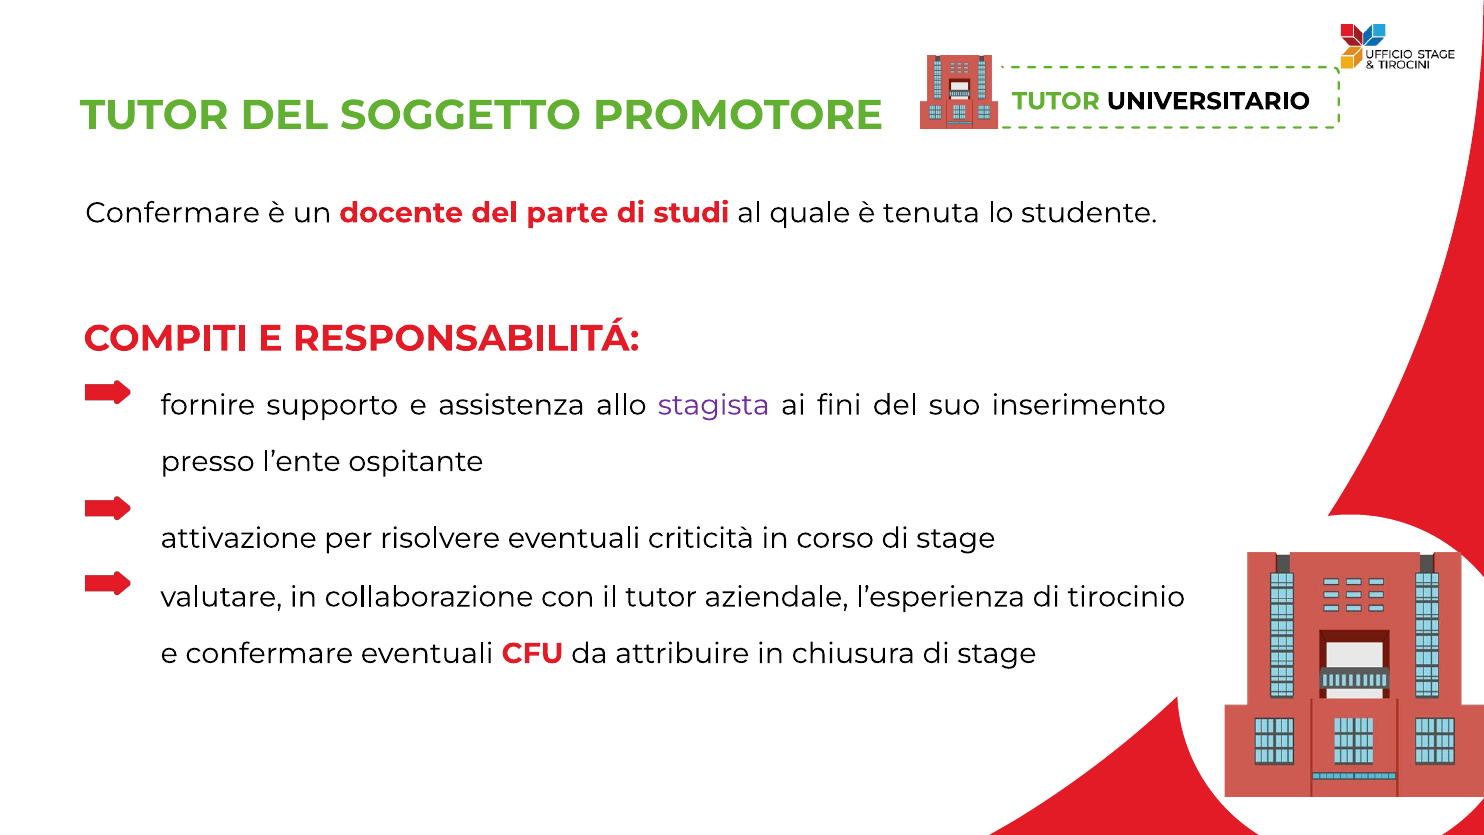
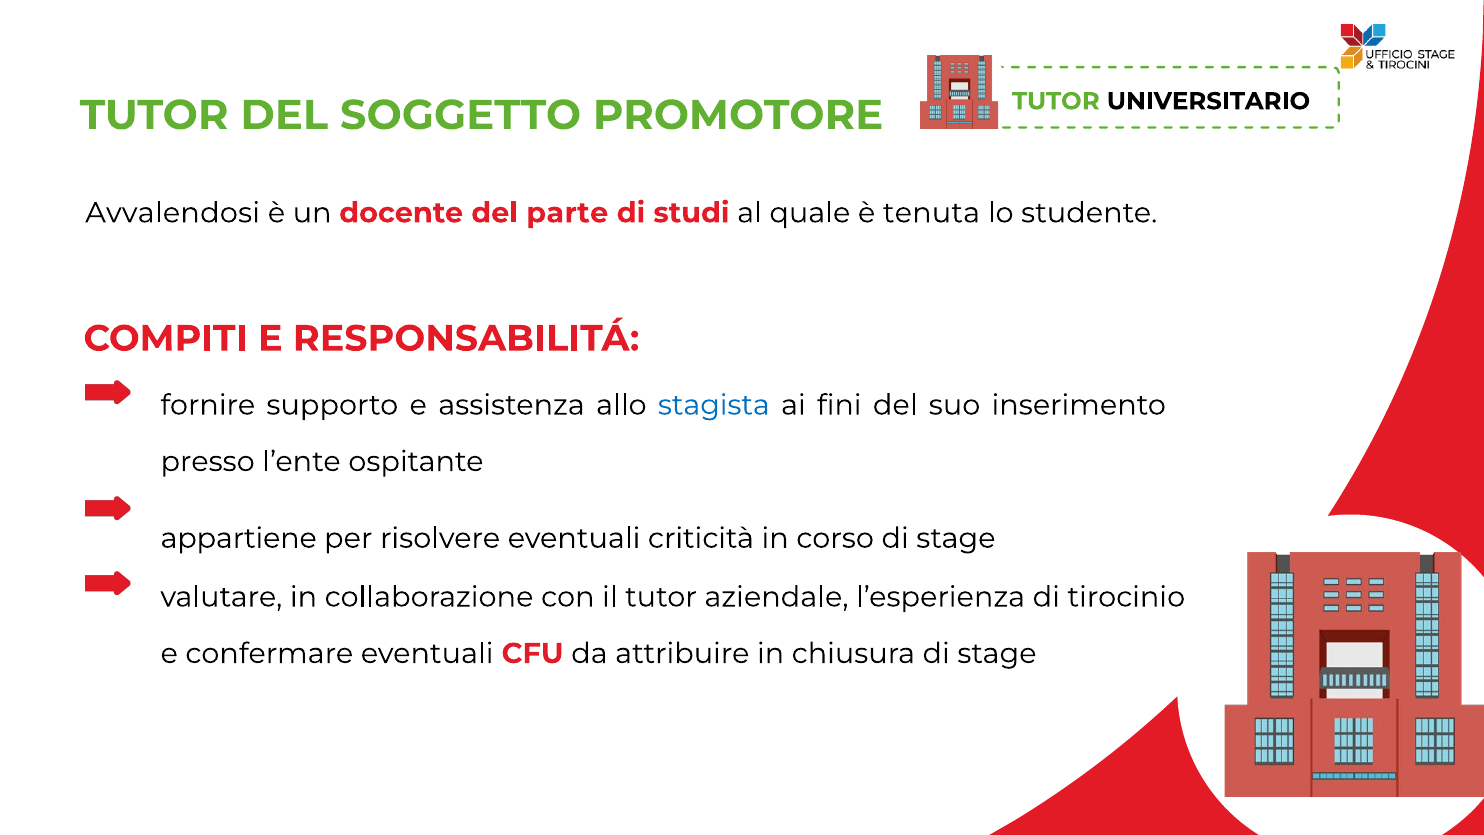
Confermare: Confermare -> Avvalendosi (173, 213)
stagista colour: purple -> blue (714, 405)
attivazione: attivazione -> appartiene (239, 538)
